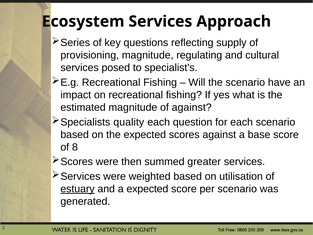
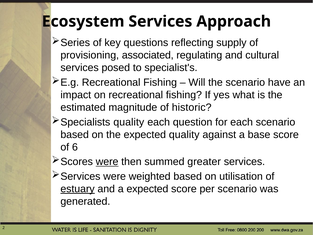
provisioning magnitude: magnitude -> associated (148, 55)
of against: against -> historic (192, 107)
expected scores: scores -> quality (184, 134)
8: 8 -> 6 (75, 147)
were underline: none -> present (107, 162)
